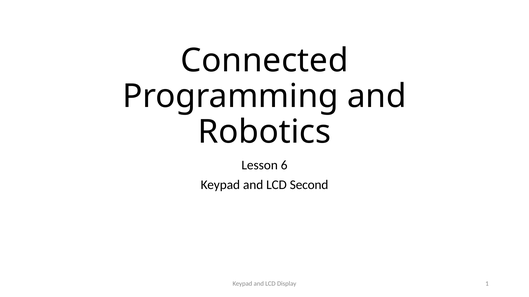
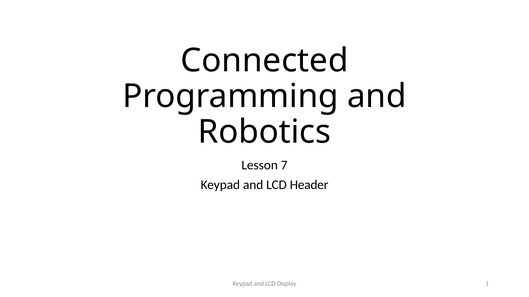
6: 6 -> 7 (284, 165)
Second: Second -> Header (309, 185)
